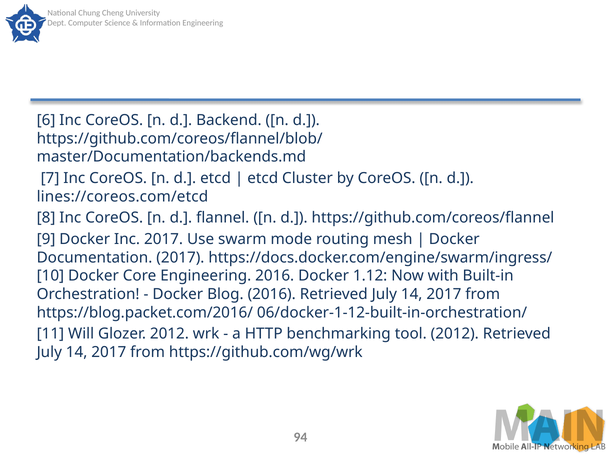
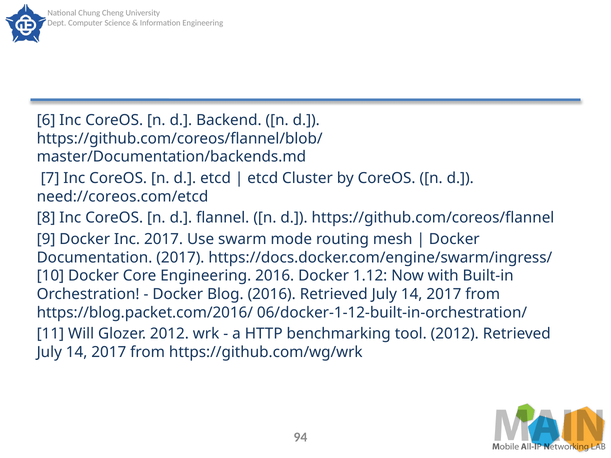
lines://coreos.com/etcd: lines://coreos.com/etcd -> need://coreos.com/etcd (122, 197)
